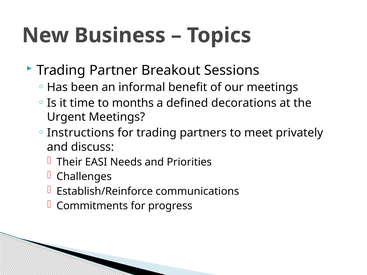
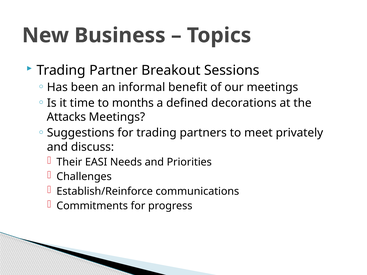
Urgent: Urgent -> Attacks (66, 117)
Instructions: Instructions -> Suggestions (81, 133)
